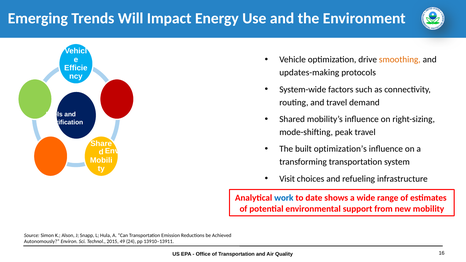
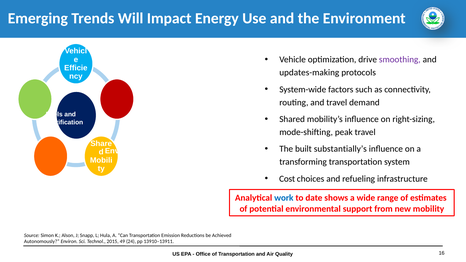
smoothing colour: orange -> purple (400, 60)
optimization’s: optimization’s -> substantially’s (340, 149)
Visit: Visit -> Cost (287, 179)
